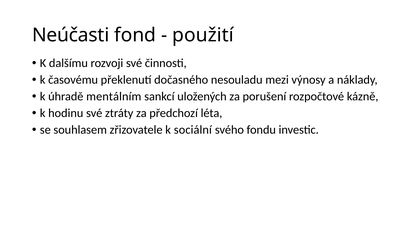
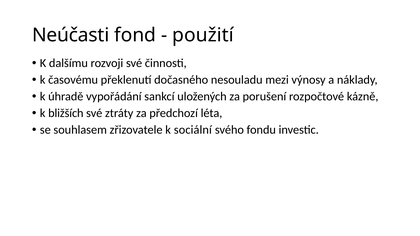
mentálním: mentálním -> vypořádání (114, 97)
hodinu: hodinu -> bližších (66, 113)
